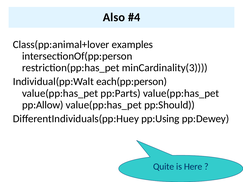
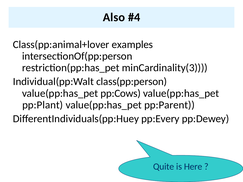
each(pp:person: each(pp:person -> class(pp:person (132, 82)
pp:Parts: pp:Parts -> pp:Cows (121, 93)
pp:Allow: pp:Allow -> pp:Plant (43, 105)
pp:Should: pp:Should -> pp:Parent (169, 105)
pp:Using: pp:Using -> pp:Every (160, 119)
